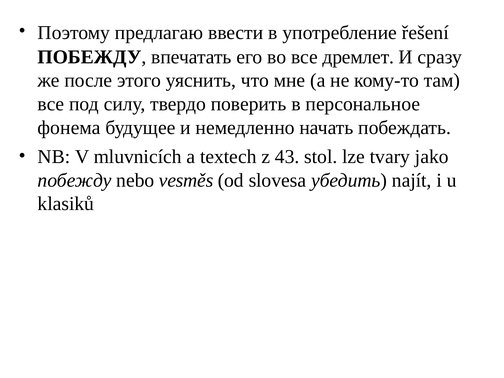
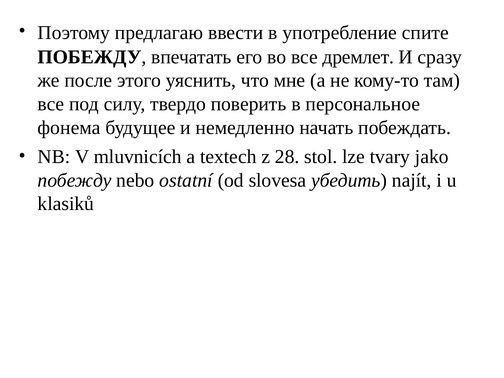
řešení: řešení -> спите (425, 33)
43: 43 -> 28 (287, 157)
vesměs: vesměs -> ostatní (186, 180)
